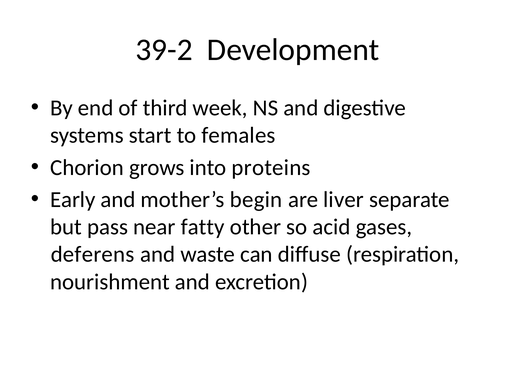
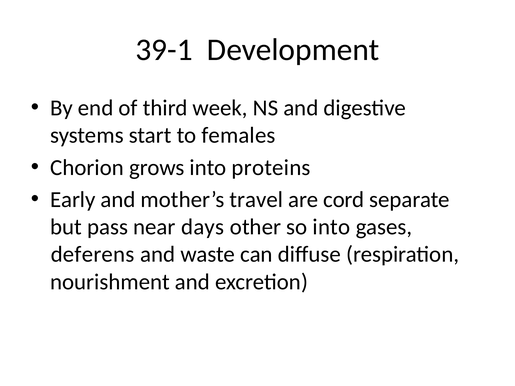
39-2: 39-2 -> 39-1 (164, 50)
begin: begin -> travel (256, 200)
liver: liver -> cord (344, 200)
fatty: fatty -> days (203, 227)
so acid: acid -> into (331, 227)
